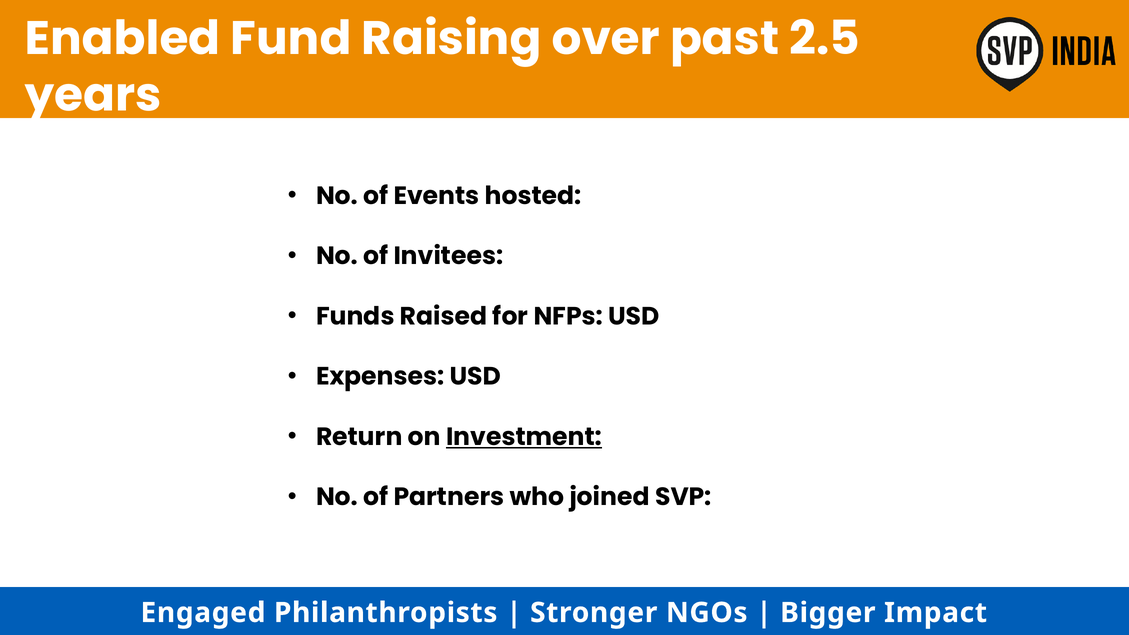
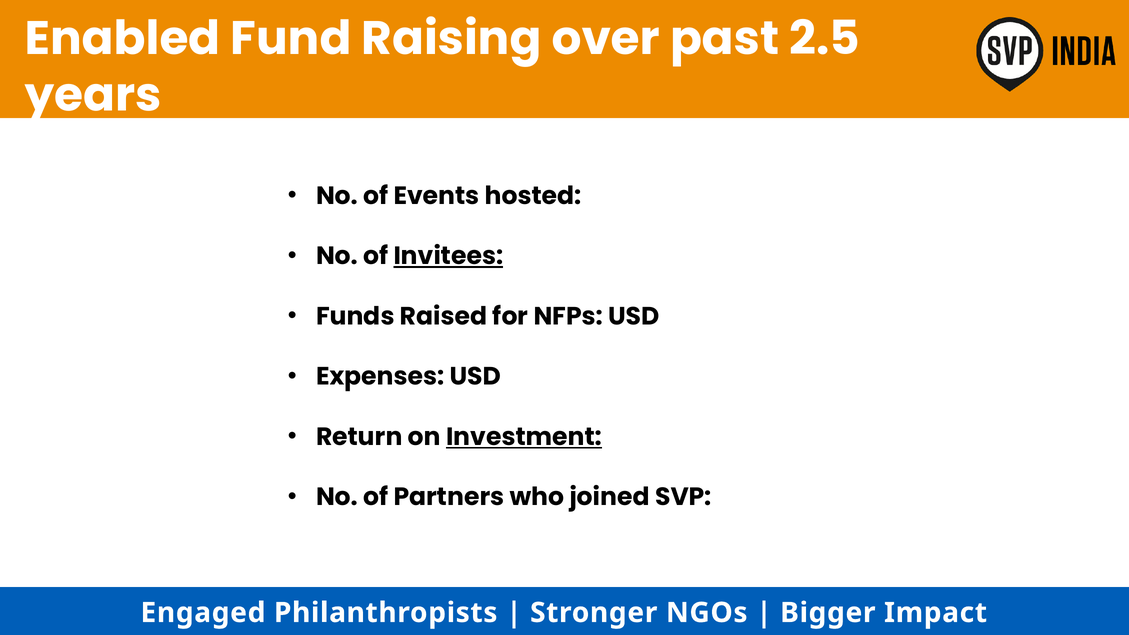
Invitees underline: none -> present (448, 256)
